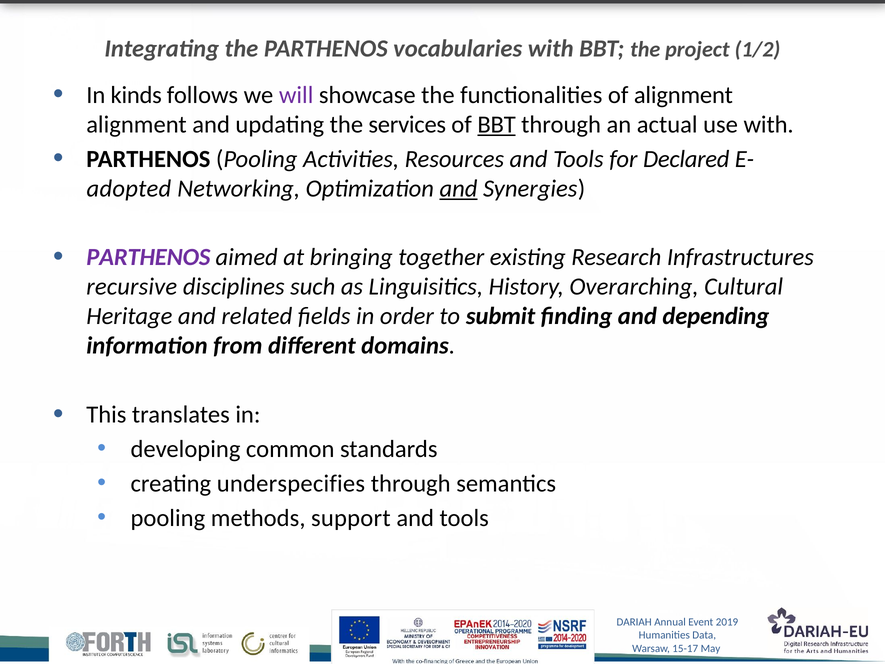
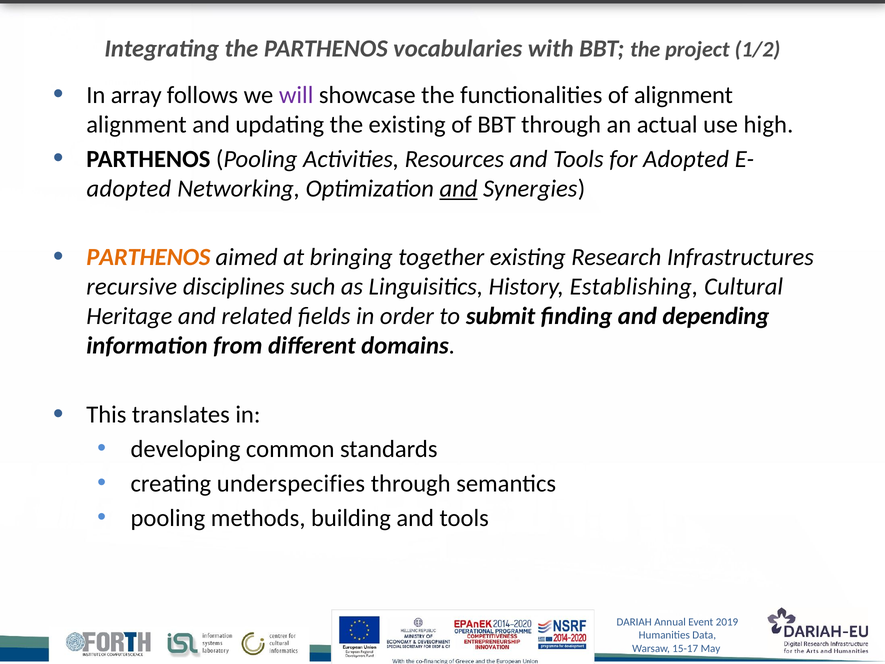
kinds: kinds -> array (136, 95)
the services: services -> existing (407, 124)
BBT underline: present -> none (497, 124)
use with: with -> high (768, 124)
for Declared: Declared -> Adopted (686, 159)
PARTHENOS colour: purple -> orange (148, 257)
Overarching: Overarching -> Establishing (634, 287)
support: support -> building (351, 518)
